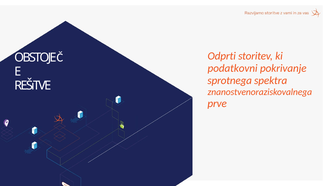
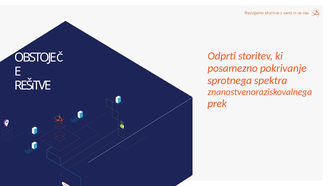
podatkovni: podatkovni -> posamezno (233, 68)
prve: prve -> prek (217, 104)
